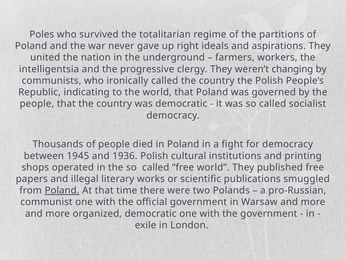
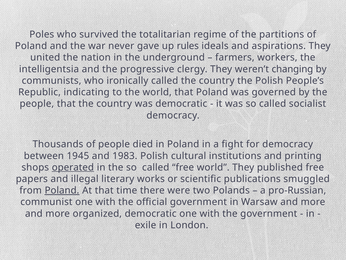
right: right -> rules (188, 46)
1936: 1936 -> 1983 (125, 156)
operated underline: none -> present (73, 167)
